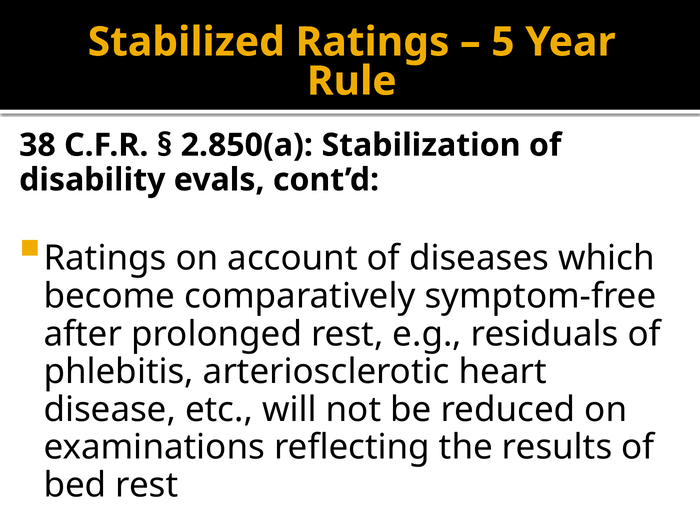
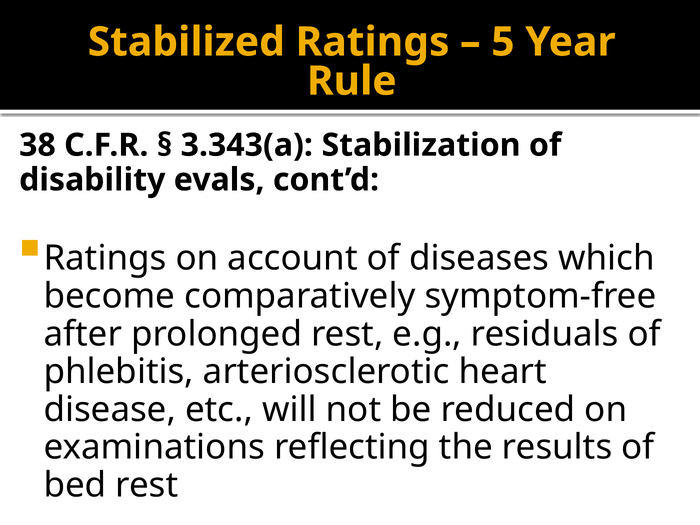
2.850(a: 2.850(a -> 3.343(a (247, 145)
